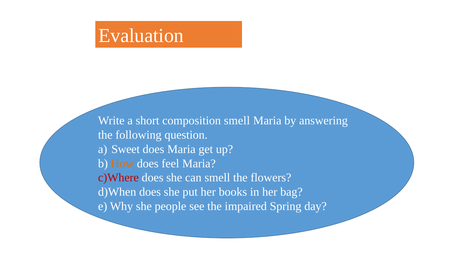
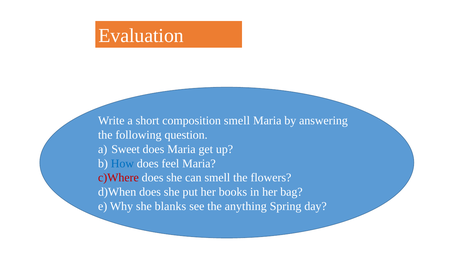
How colour: orange -> blue (122, 163)
people: people -> blanks (170, 206)
impaired: impaired -> anything (246, 206)
